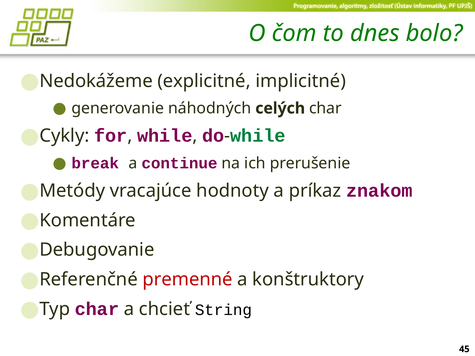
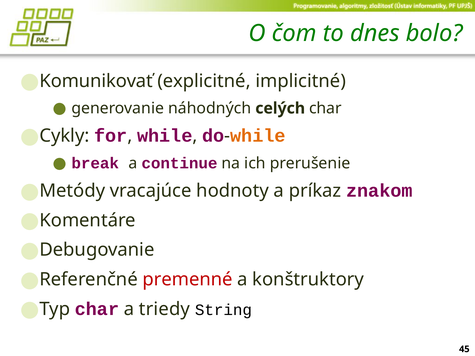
Nedokážeme: Nedokážeme -> Komunikovať (96, 81)
while colour: green -> orange (258, 136)
chcieť: chcieť -> triedy (164, 309)
